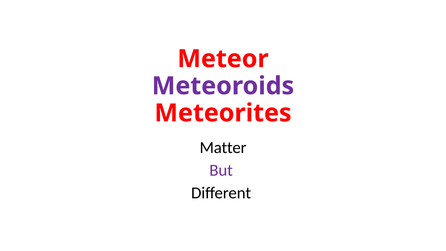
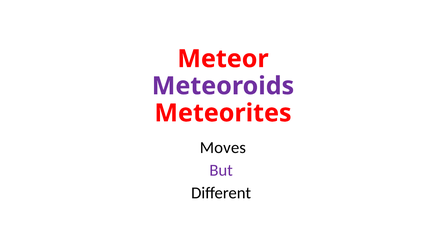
Matter: Matter -> Moves (223, 147)
